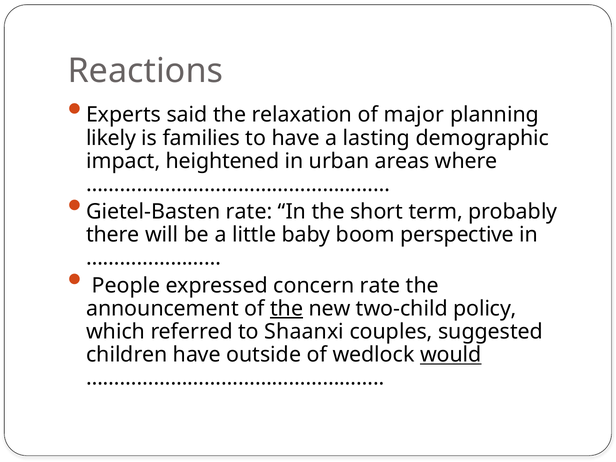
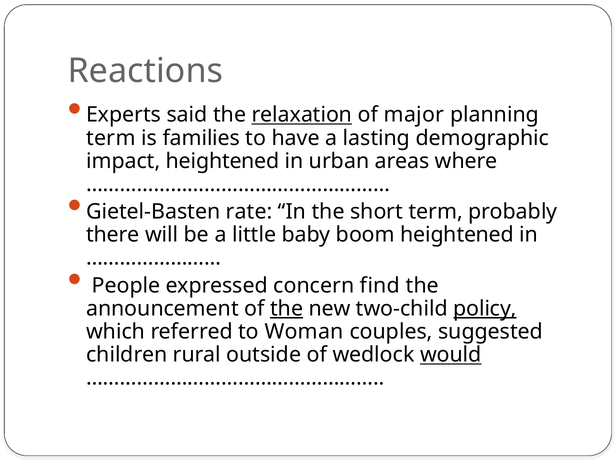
relaxation underline: none -> present (302, 115)
likely: likely -> term (111, 138)
boom perspective: perspective -> heightened (457, 235)
concern rate: rate -> find (380, 285)
policy underline: none -> present (485, 309)
Shaanxi: Shaanxi -> Woman (304, 332)
children have: have -> rural (197, 355)
